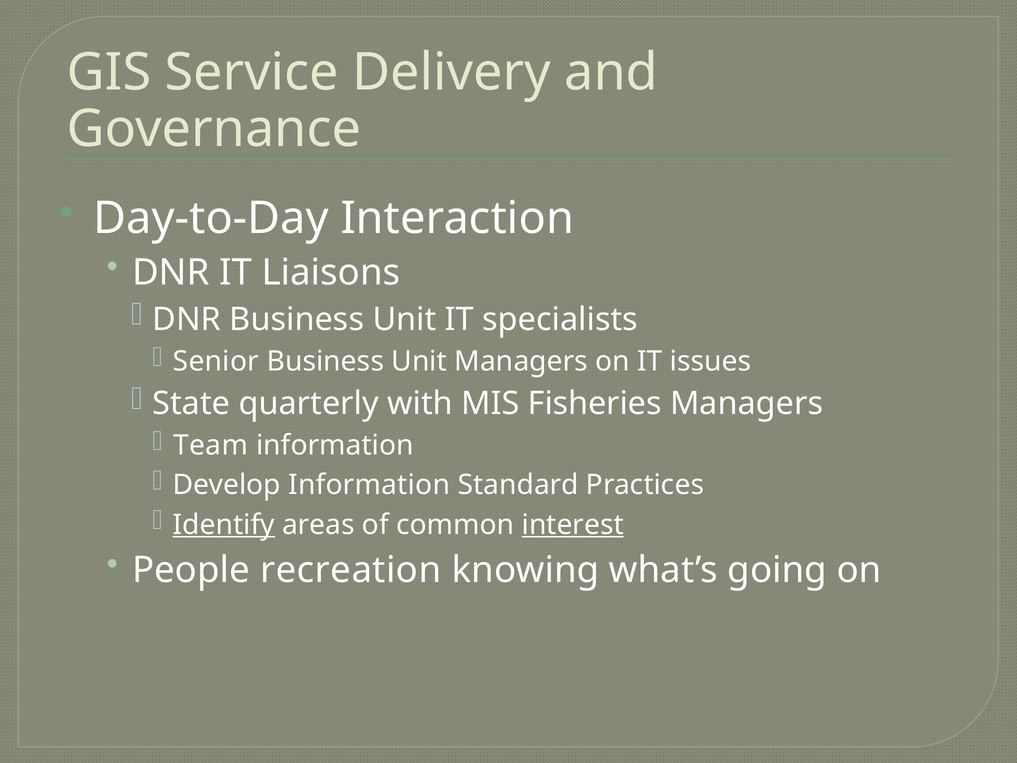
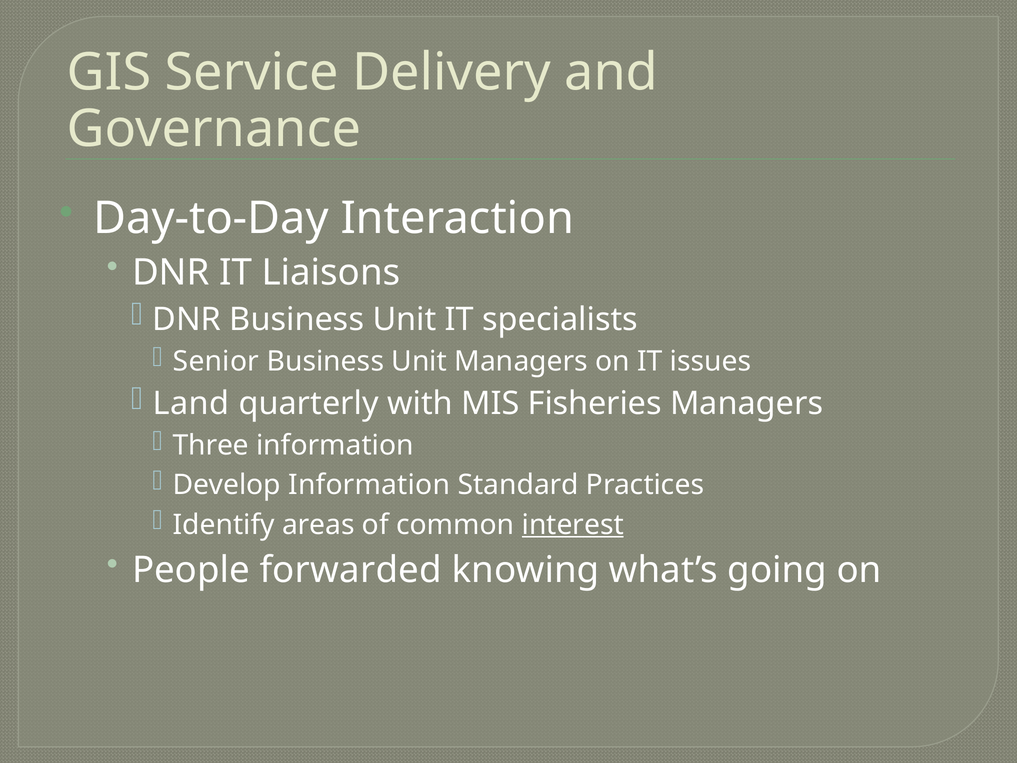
State: State -> Land (191, 404)
Team: Team -> Three (211, 445)
Identify underline: present -> none (224, 525)
recreation: recreation -> forwarded (351, 570)
